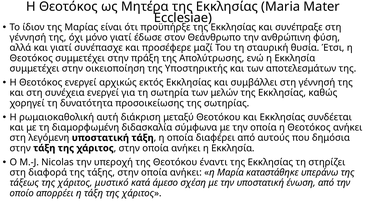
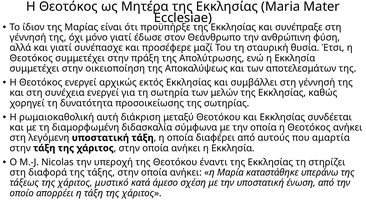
Υποστηρικτής: Υποστηρικτής -> Αποκαλύψεως (196, 68)
δημόσια: δημόσια -> αμαρτία (331, 138)
